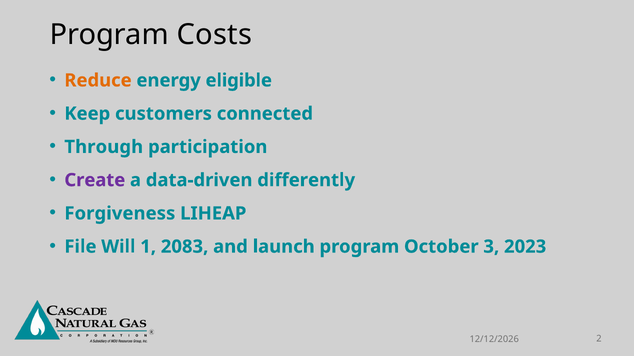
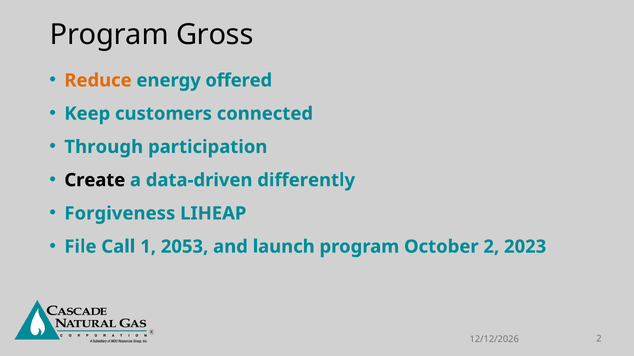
Costs: Costs -> Gross (215, 35)
eligible: eligible -> offered (239, 81)
Create colour: purple -> black (95, 180)
Will: Will -> Call (118, 247)
2083: 2083 -> 2053 (185, 247)
October 3: 3 -> 2 (491, 247)
